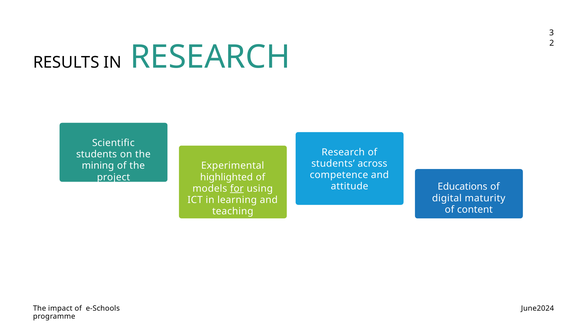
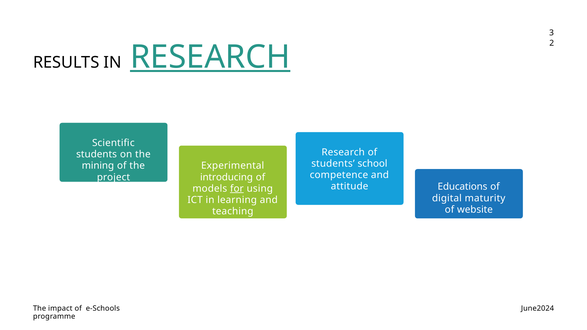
RESEARCH underline: none -> present (210, 57)
across: across -> school (372, 164)
highlighted: highlighted -> introducing (227, 177)
content: content -> website (475, 210)
